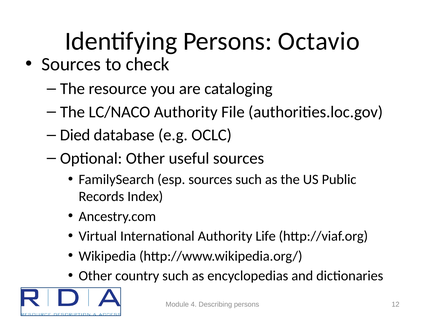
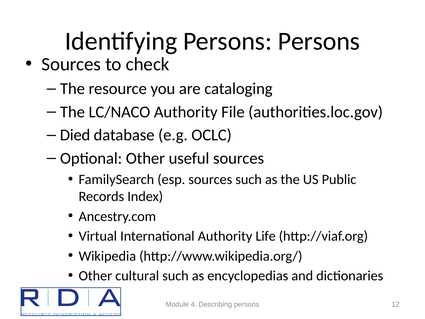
Persons Octavio: Octavio -> Persons (319, 41)
country: country -> cultural (137, 276)
